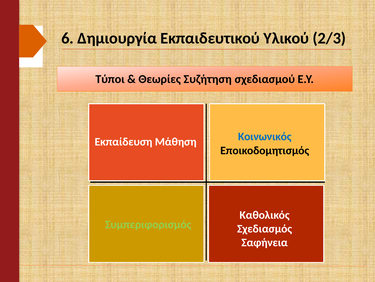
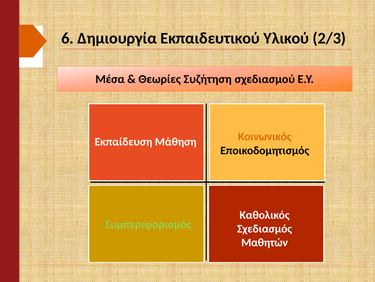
Τύποι: Τύποι -> Μέσα (110, 79)
Κοινωνικός colour: blue -> orange (265, 136)
Σαφήνεια: Σαφήνεια -> Μαθητών (265, 242)
